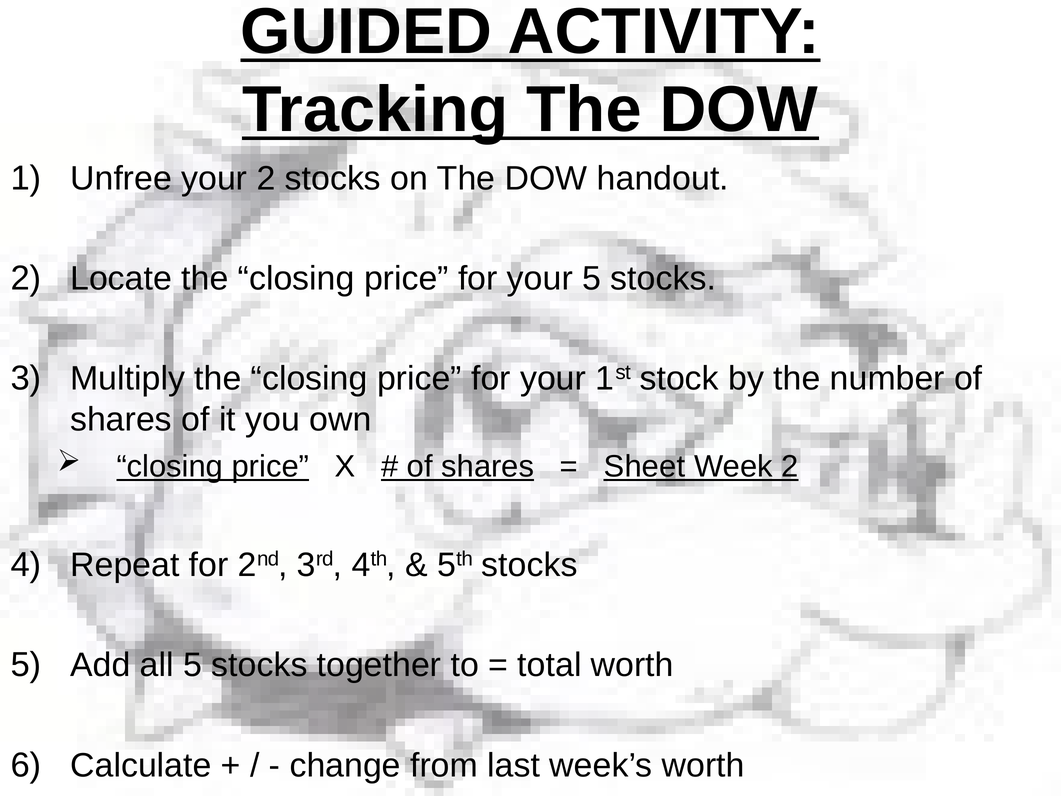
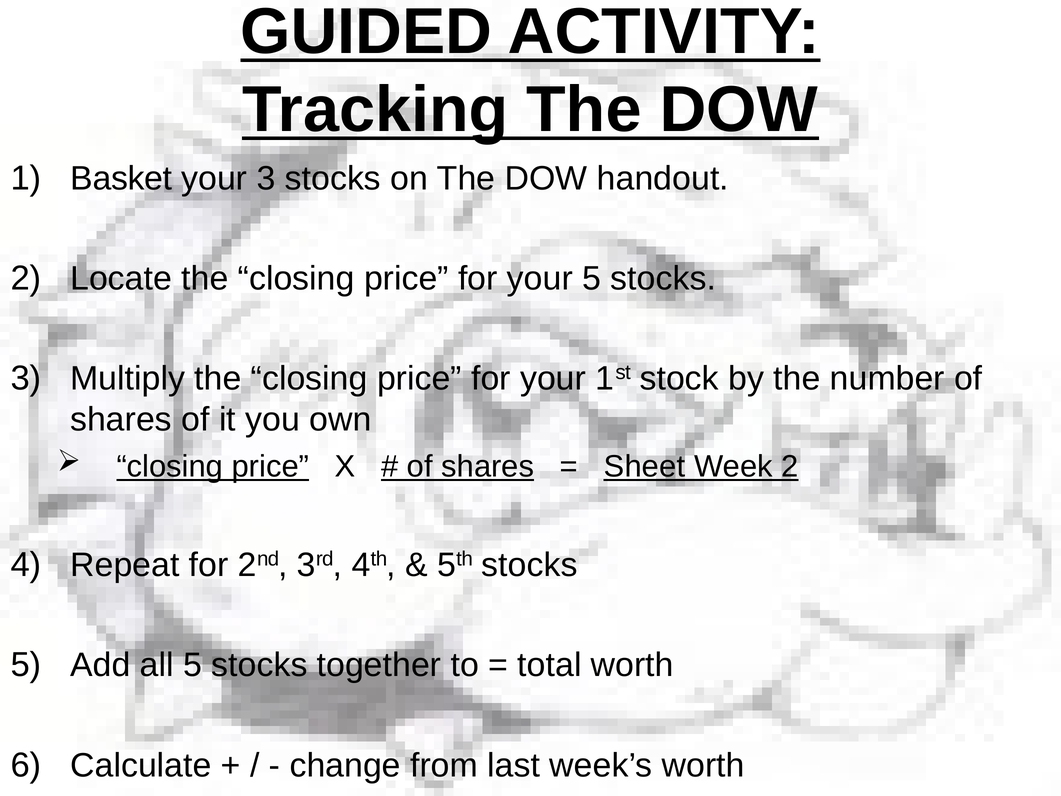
Unfree: Unfree -> Basket (121, 178)
your 2: 2 -> 3 (266, 178)
